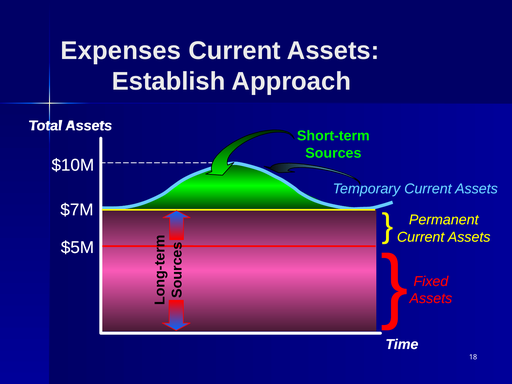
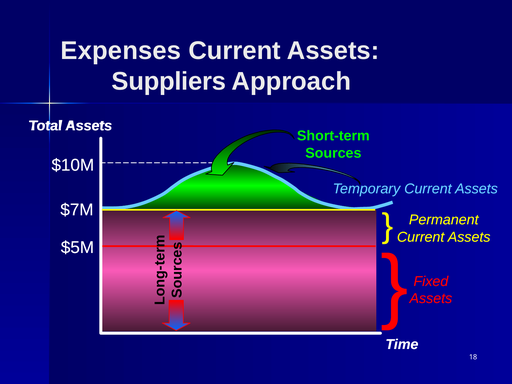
Establish: Establish -> Suppliers (169, 81)
